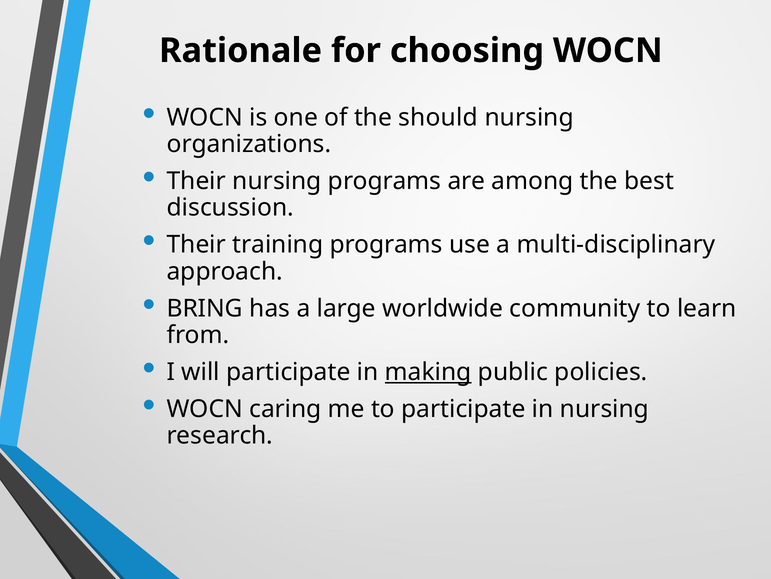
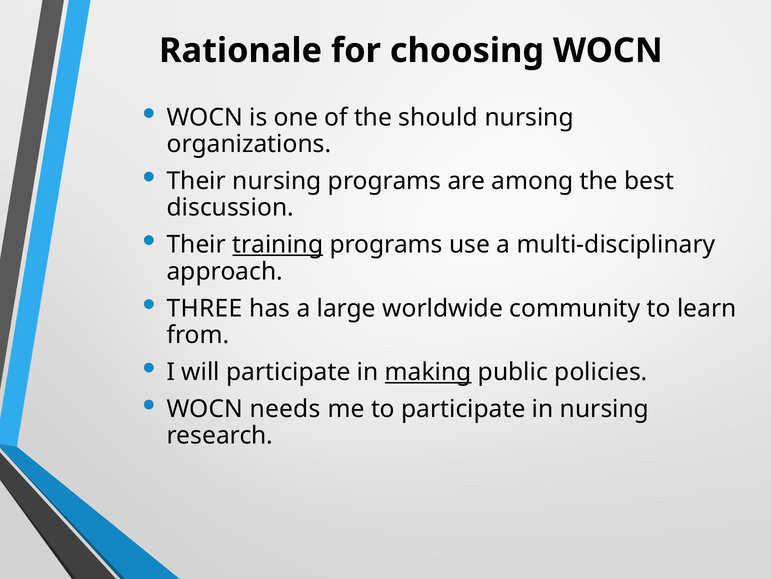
training underline: none -> present (278, 244)
BRING: BRING -> THREE (205, 308)
caring: caring -> needs (285, 409)
